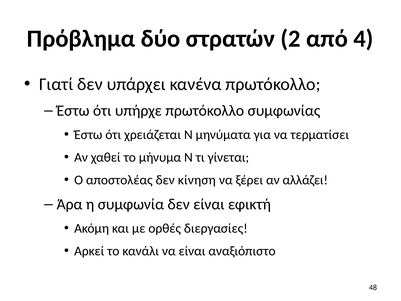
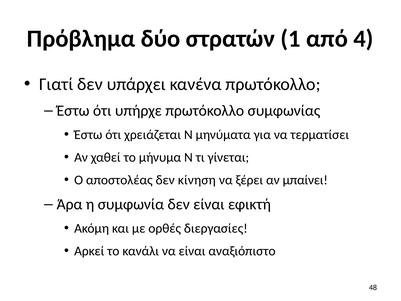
2: 2 -> 1 (291, 39)
αλλάζει: αλλάζει -> μπαίνει (305, 180)
